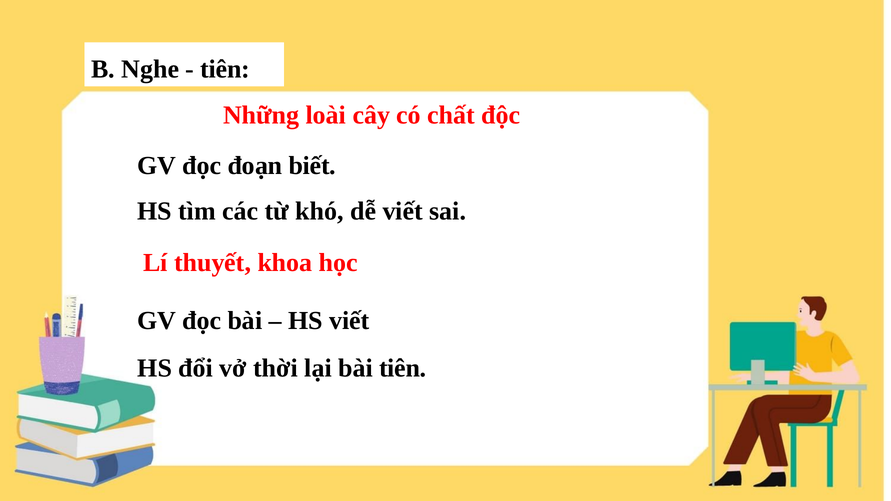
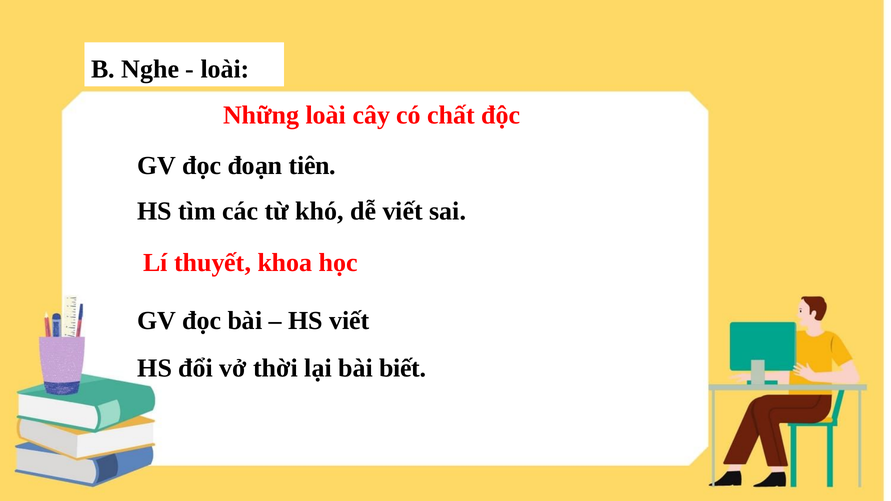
tiên: tiên -> loài (225, 69)
biết: biết -> tiên (312, 166)
bài tiên: tiên -> biết (403, 368)
